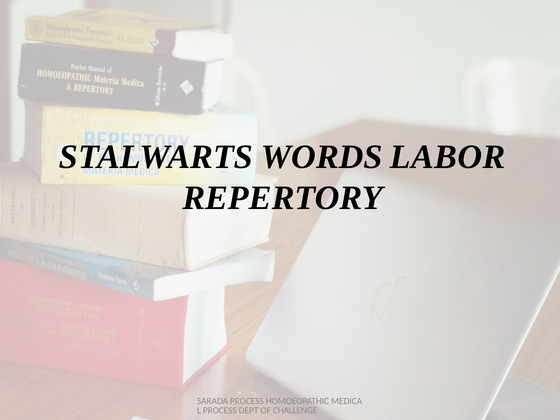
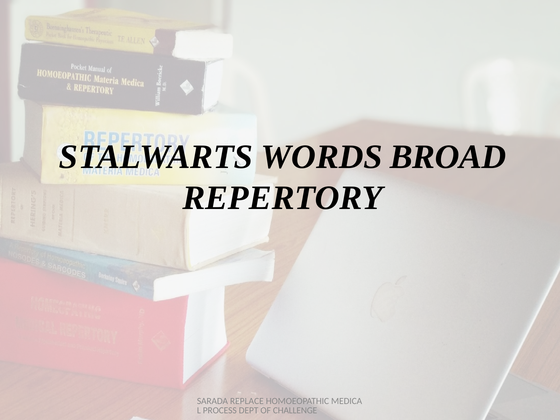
LABOR: LABOR -> BROAD (448, 157)
SARADA PROCESS: PROCESS -> REPLACE (247, 401)
